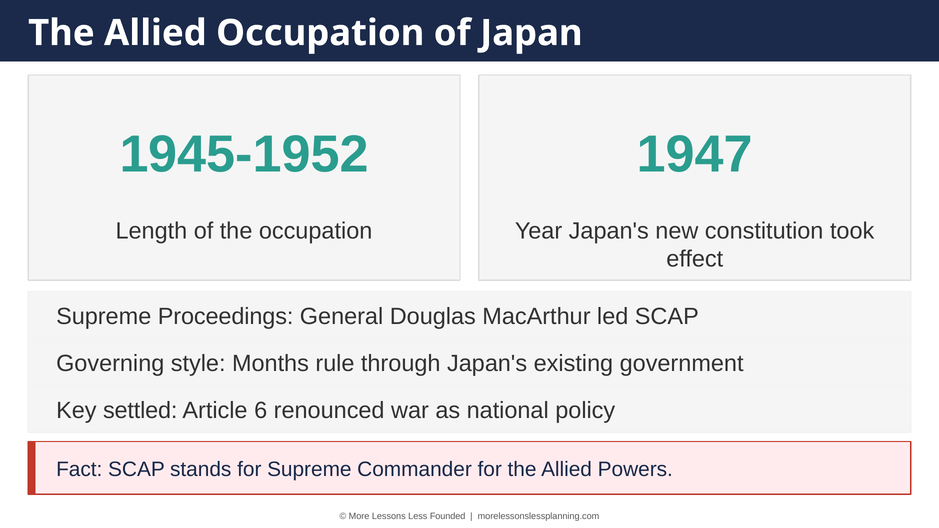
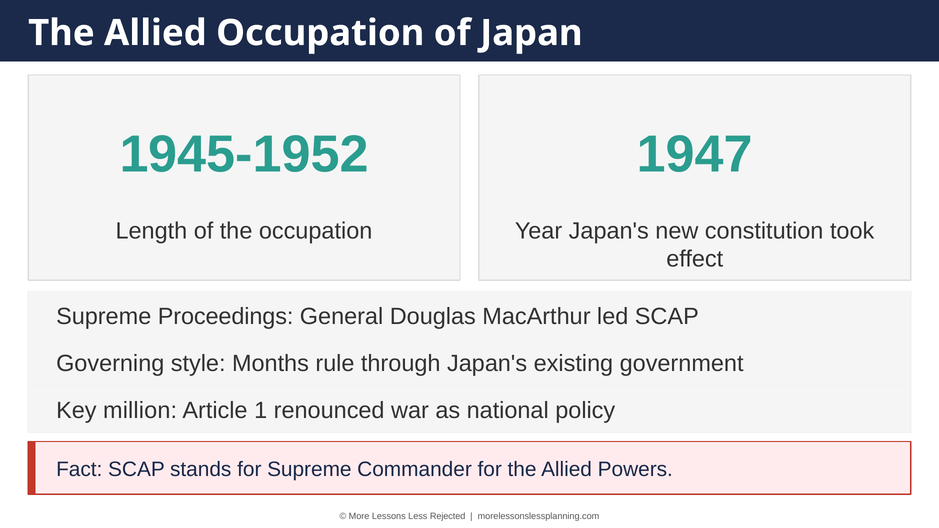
settled: settled -> million (140, 411)
6: 6 -> 1 (261, 411)
Founded: Founded -> Rejected (448, 517)
